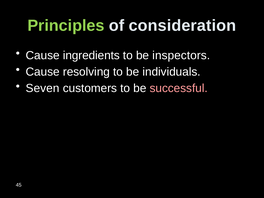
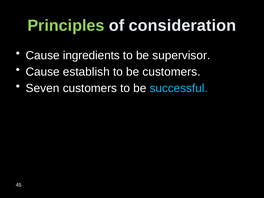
inspectors: inspectors -> supervisor (181, 55)
resolving: resolving -> establish (86, 72)
be individuals: individuals -> customers (171, 72)
successful colour: pink -> light blue (179, 88)
